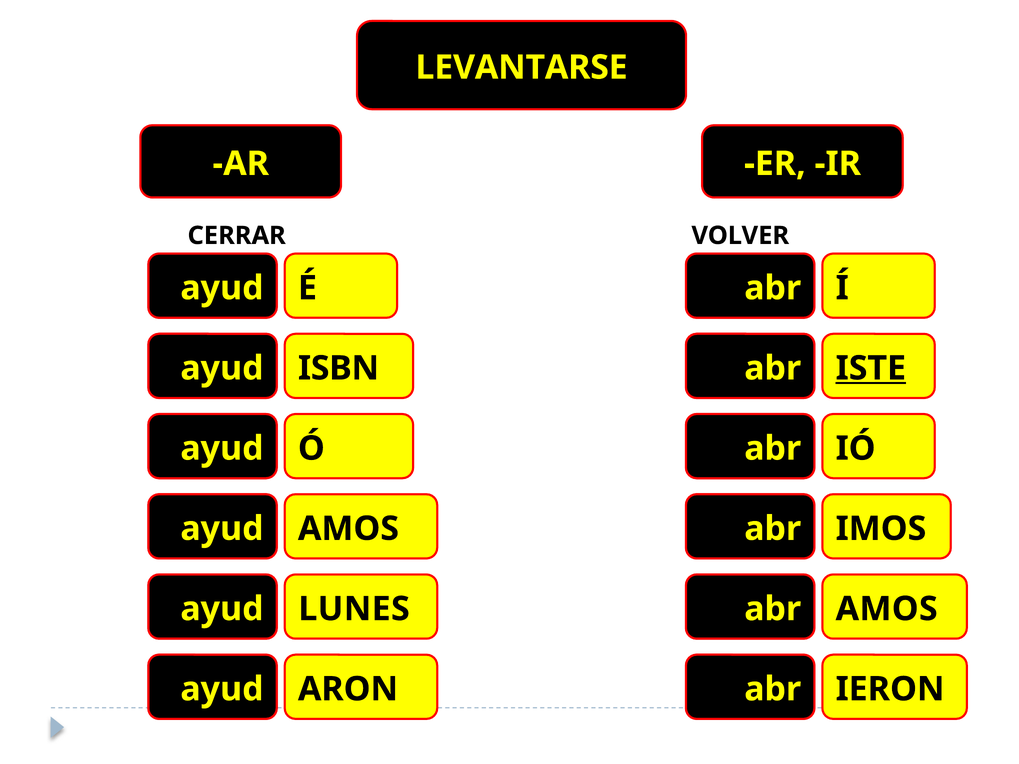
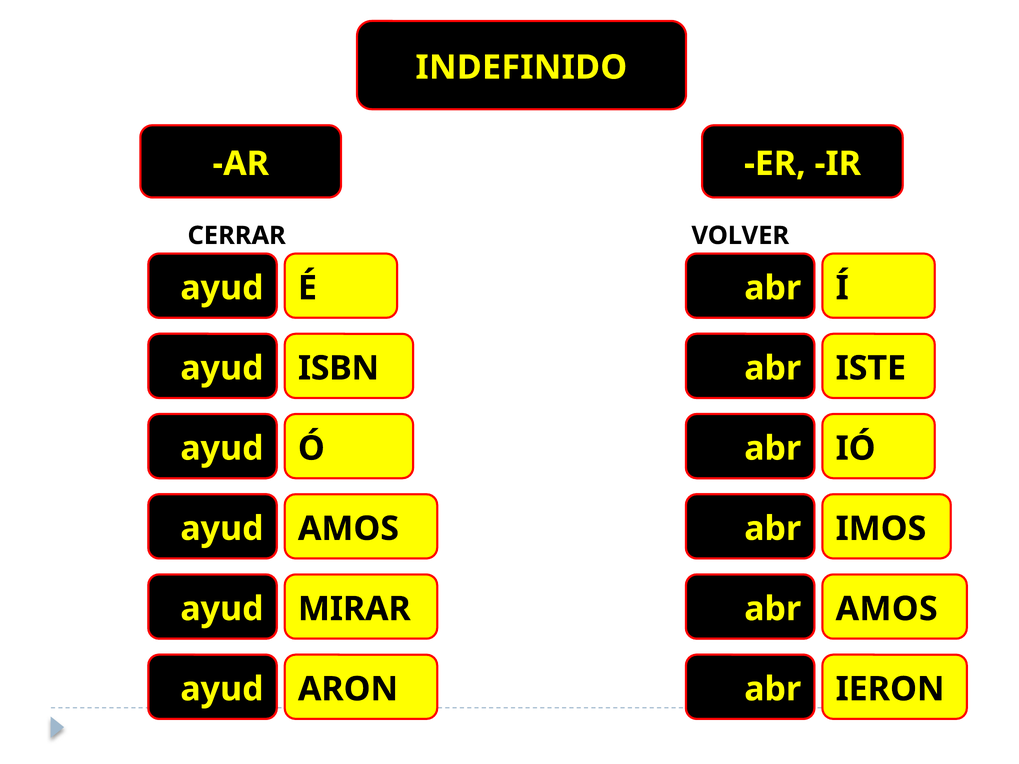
LEVANTARSE: LEVANTARSE -> INDEFINIDO (521, 67)
ISTE underline: present -> none (871, 368)
LUNES: LUNES -> MIRAR (354, 609)
